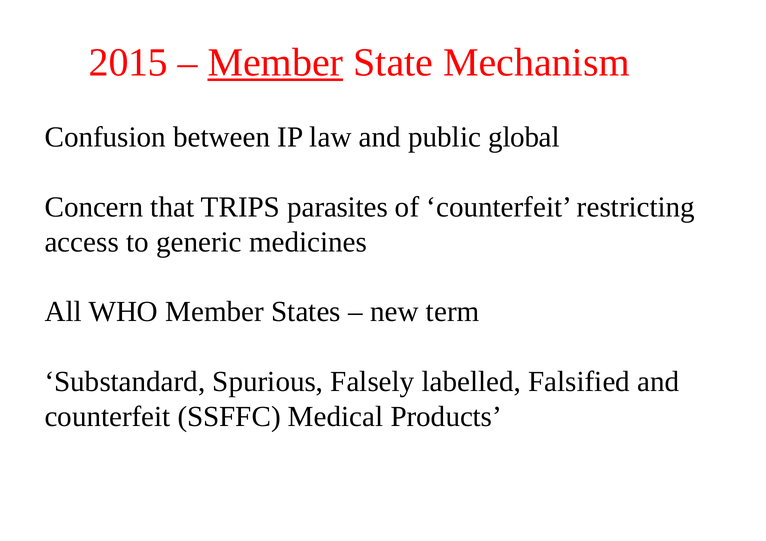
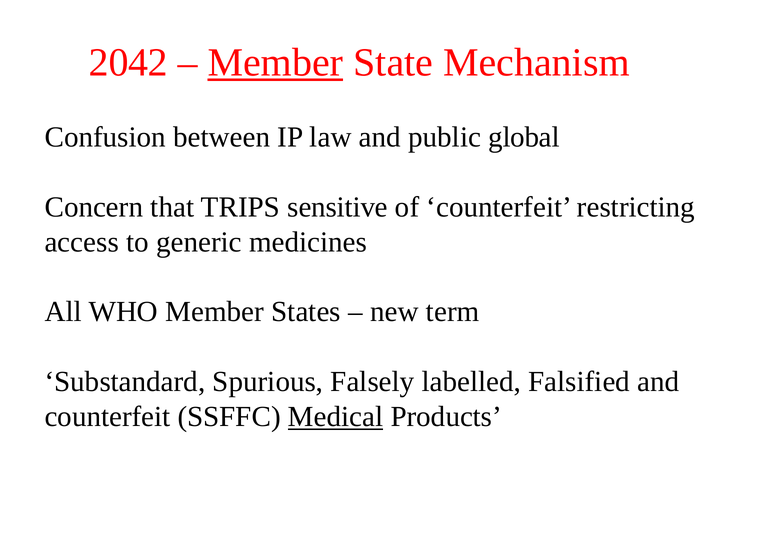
2015: 2015 -> 2042 (128, 63)
parasites: parasites -> sensitive (338, 207)
Medical underline: none -> present (336, 417)
